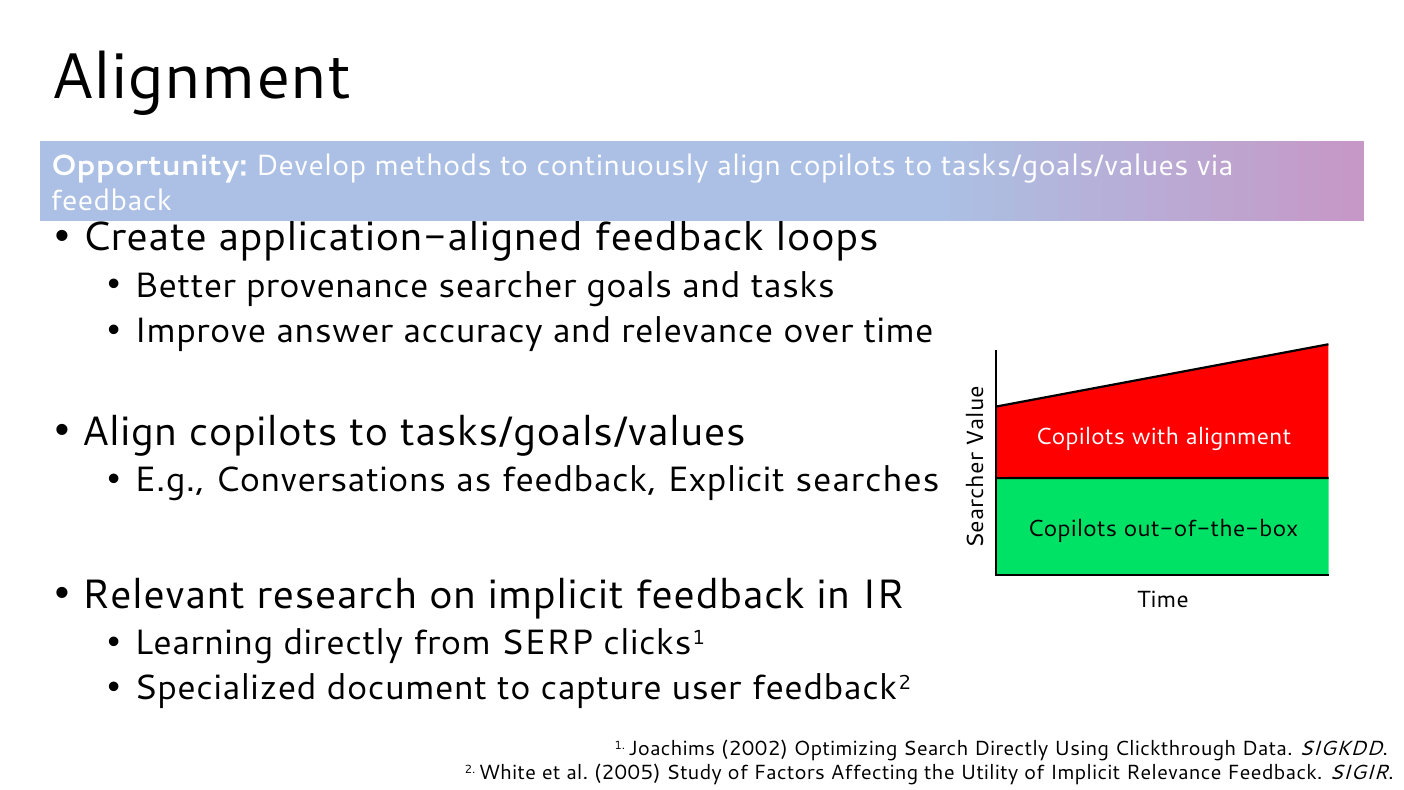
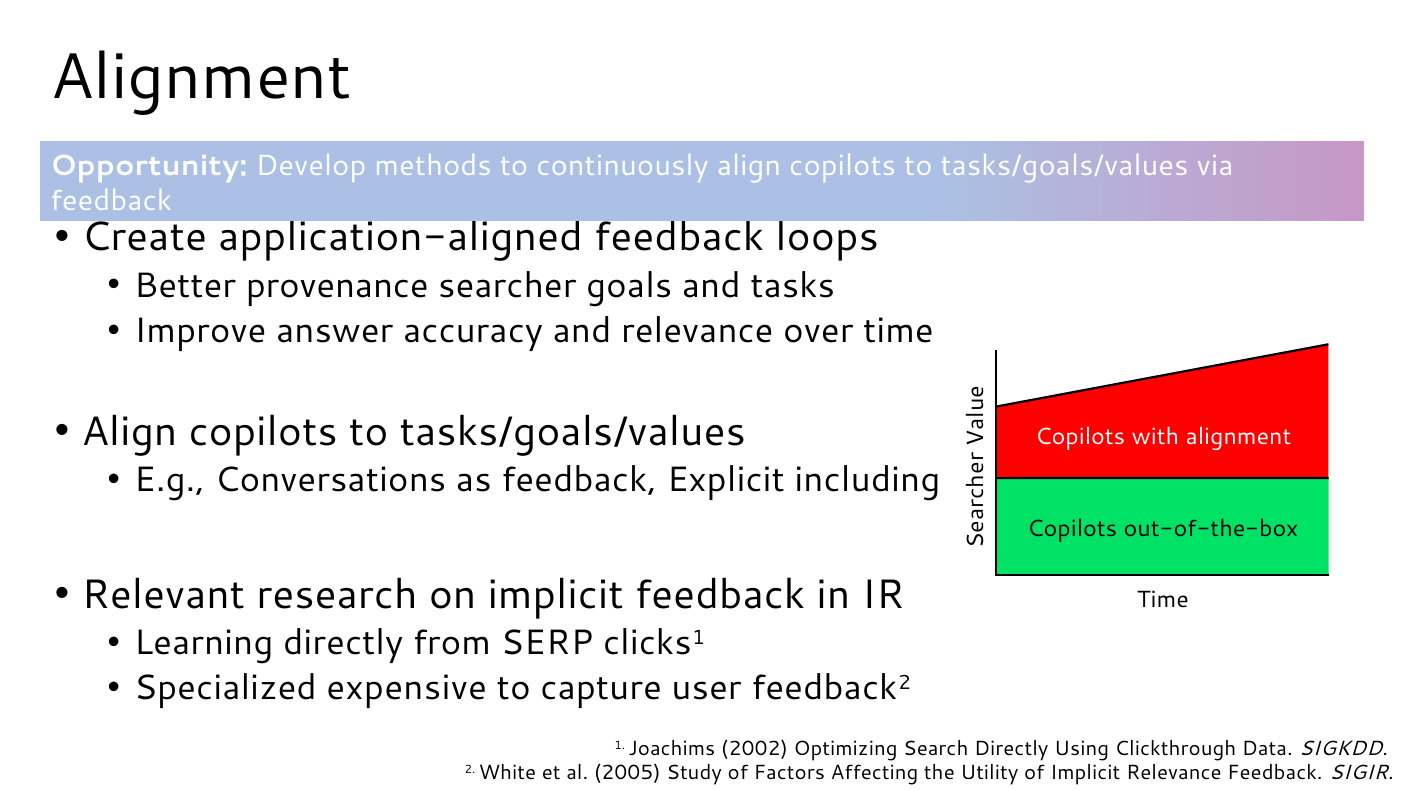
searches: searches -> including (868, 480)
document: document -> expensive (407, 688)
